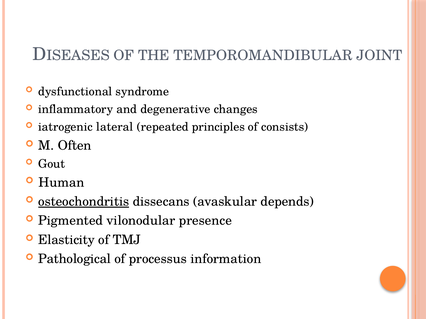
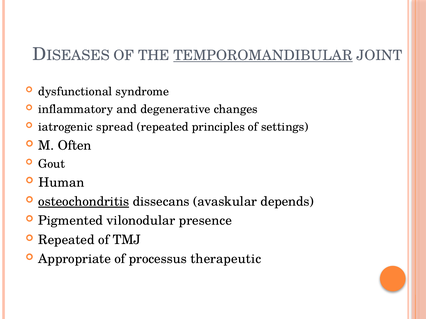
TEMPOROMANDIBULAR underline: none -> present (263, 56)
lateral: lateral -> spread (115, 127)
consists: consists -> settings (285, 127)
Elasticity: Elasticity -> Repeated (66, 240)
Pathological: Pathological -> Appropriate (75, 259)
information: information -> therapeutic (226, 259)
